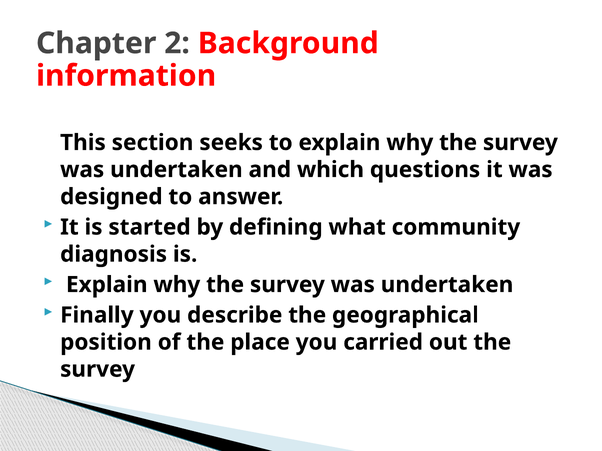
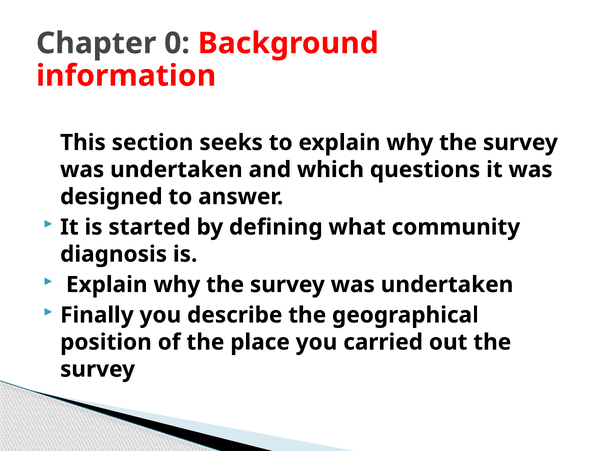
2: 2 -> 0 (177, 43)
